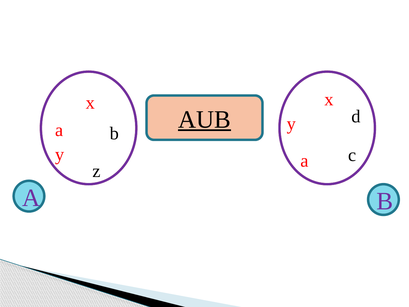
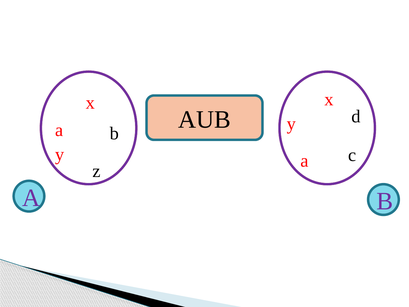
AUB underline: present -> none (204, 119)
